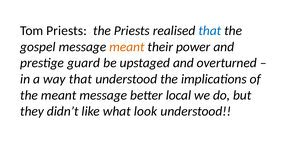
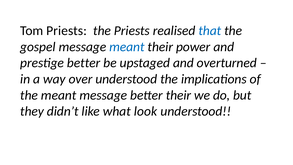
meant colour: orange -> blue (127, 47)
prestige guard: guard -> better (84, 63)
way that: that -> over (81, 79)
better local: local -> their (178, 95)
